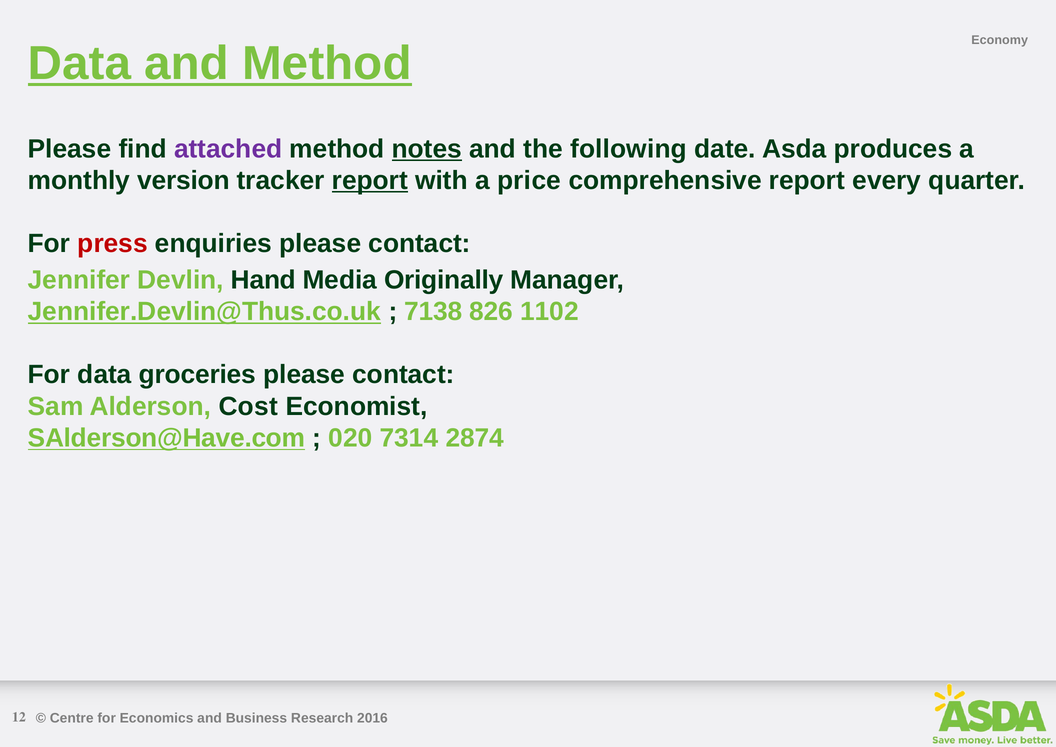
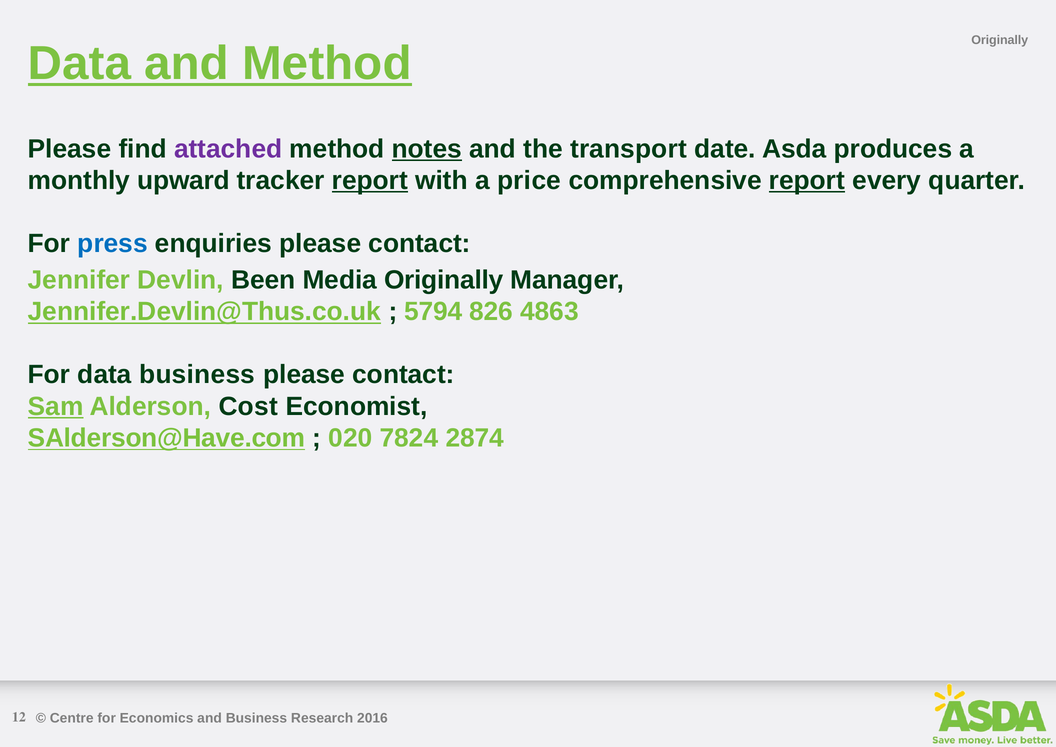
Economy: Economy -> Originally (1000, 40)
following: following -> transport (628, 149)
version: version -> upward (184, 180)
report underline: none -> present (807, 180)
press colour: red -> blue (113, 244)
Hand: Hand -> Been (263, 280)
7138: 7138 -> 5794 (433, 311)
1102: 1102 -> 4863 (549, 311)
data groceries: groceries -> business (197, 375)
Sam underline: none -> present (56, 406)
7314: 7314 -> 7824 (409, 438)
